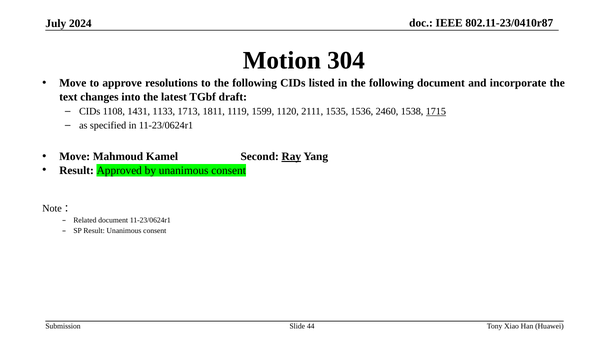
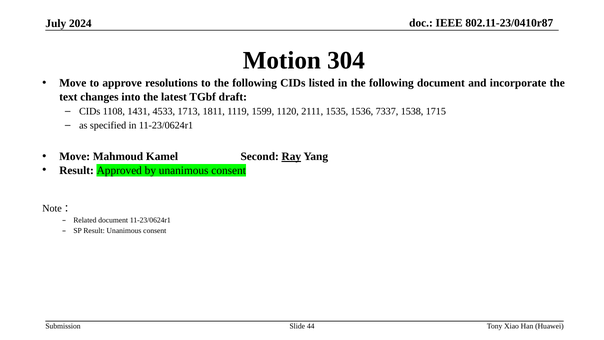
1133: 1133 -> 4533 (164, 111)
2460: 2460 -> 7337 (387, 111)
1715 underline: present -> none (436, 111)
